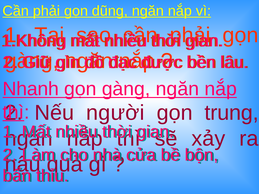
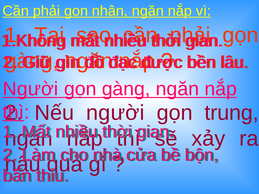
dũng: dũng -> nhận (110, 11)
Nhanh: Nhanh -> Người (30, 89)
